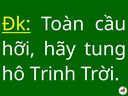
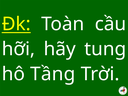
Trinh: Trinh -> Tầng (53, 74)
